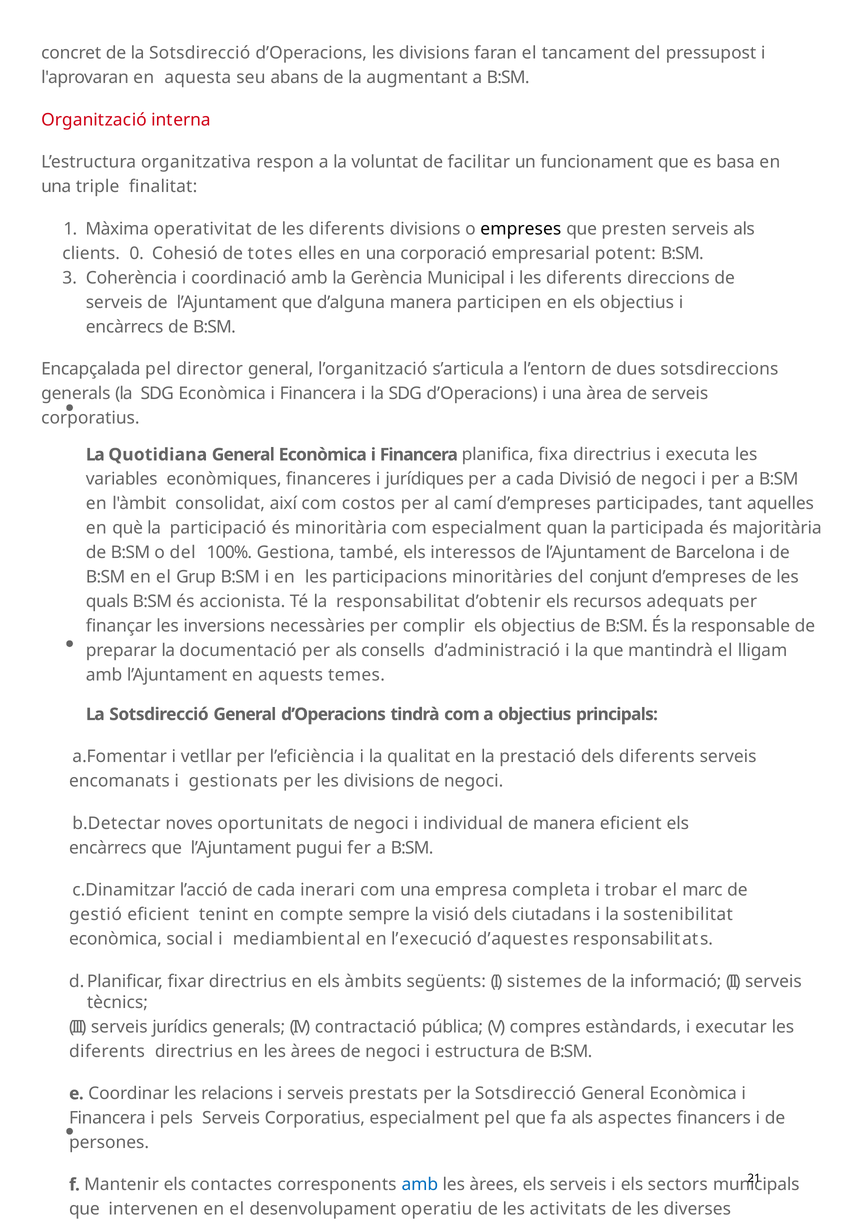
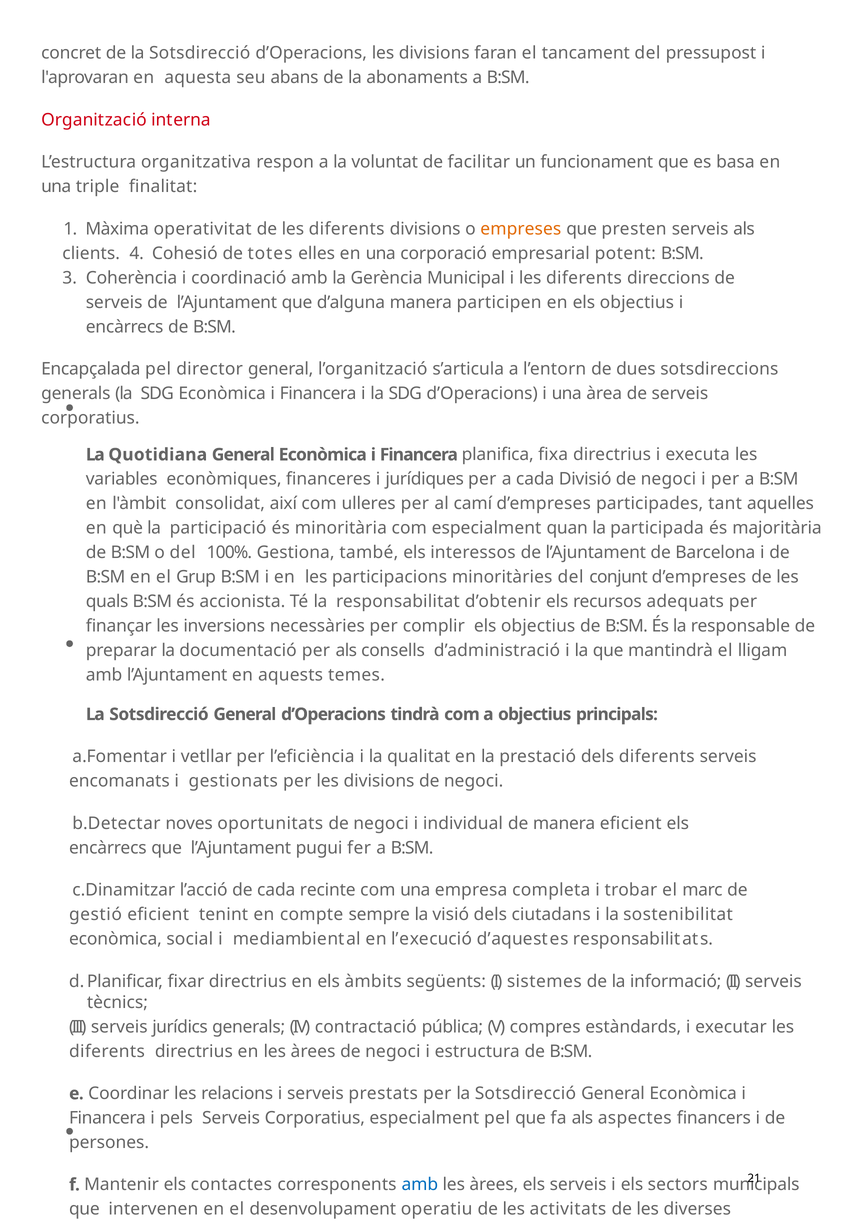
augmentant: augmentant -> abonaments (417, 78)
empreses colour: black -> orange (521, 229)
0: 0 -> 4 (137, 254)
costos: costos -> ulleres (369, 504)
inerari: inerari -> recinte (328, 890)
